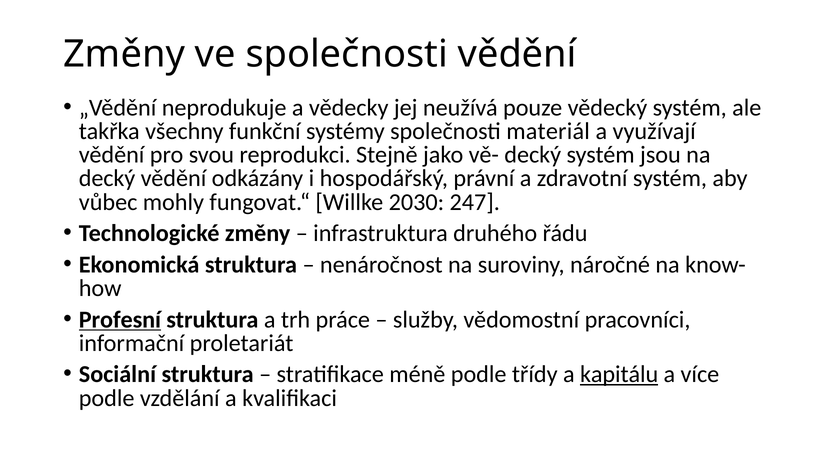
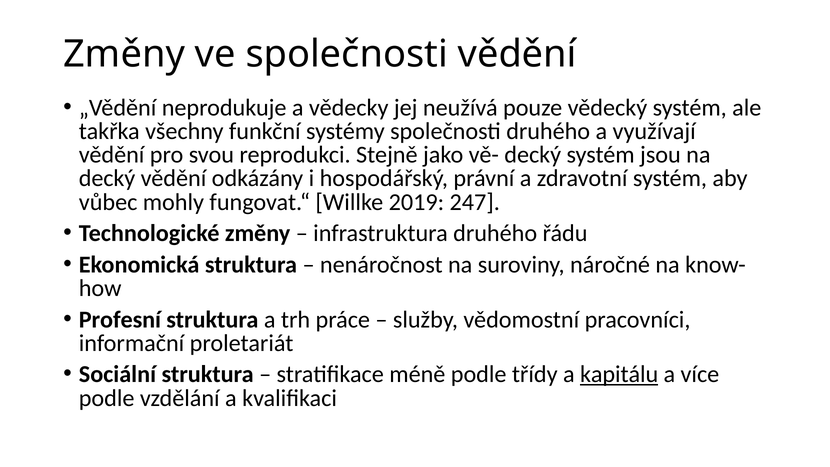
společnosti materiál: materiál -> druhého (548, 131)
2030: 2030 -> 2019 (416, 202)
Profesní underline: present -> none (120, 320)
